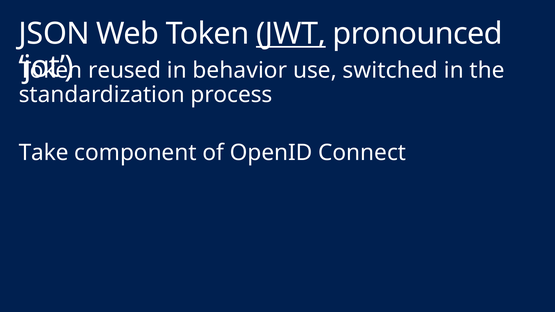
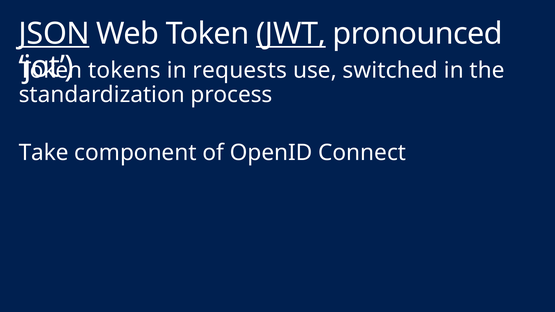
JSON underline: none -> present (54, 34)
reused: reused -> tokens (125, 70)
behavior: behavior -> requests (240, 70)
